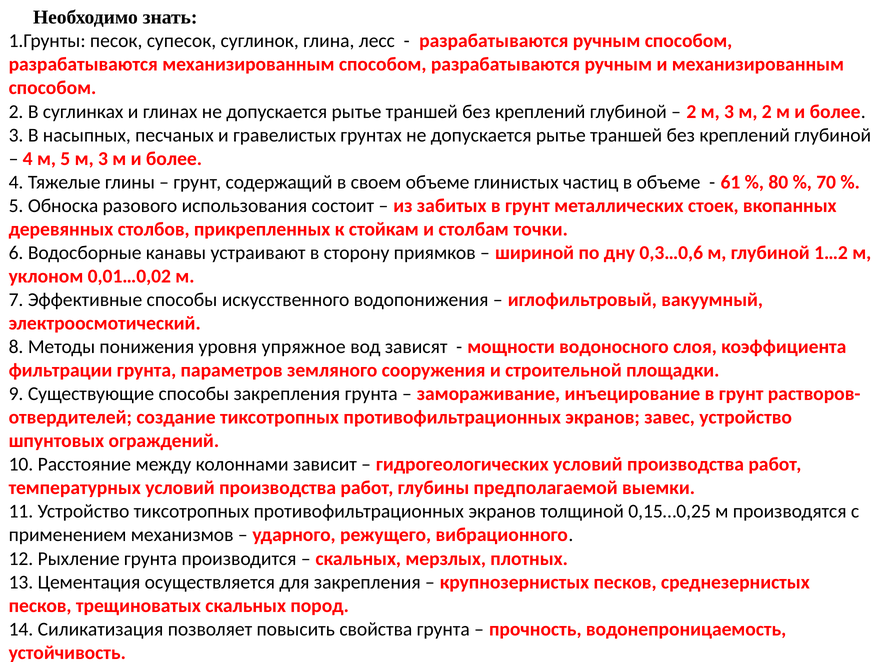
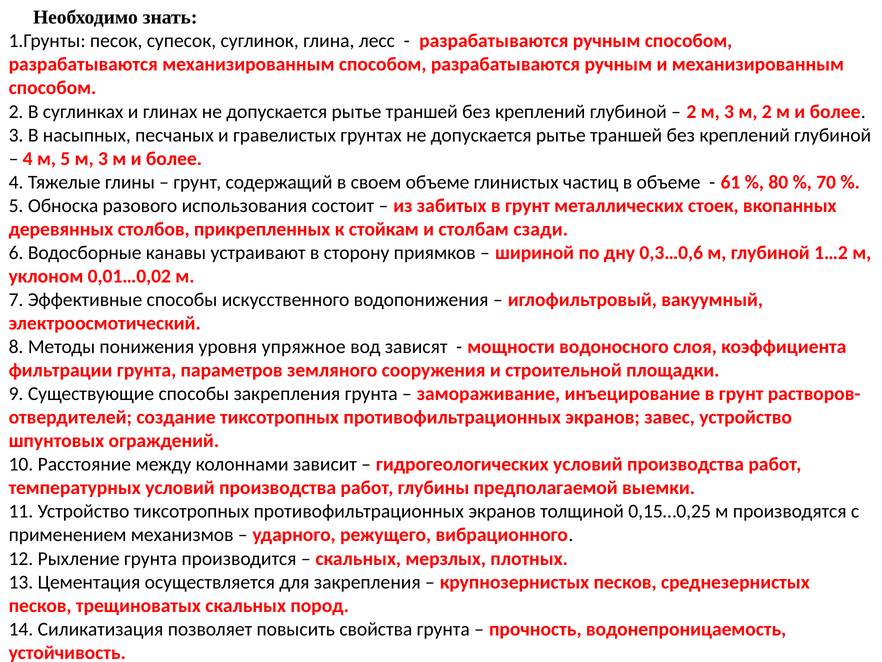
точки: точки -> сзади (541, 229)
